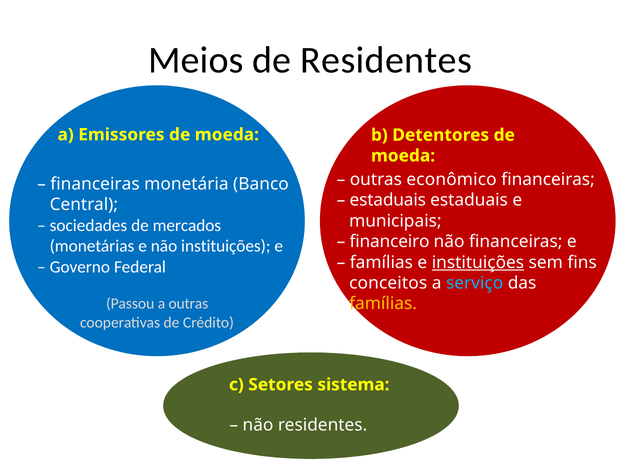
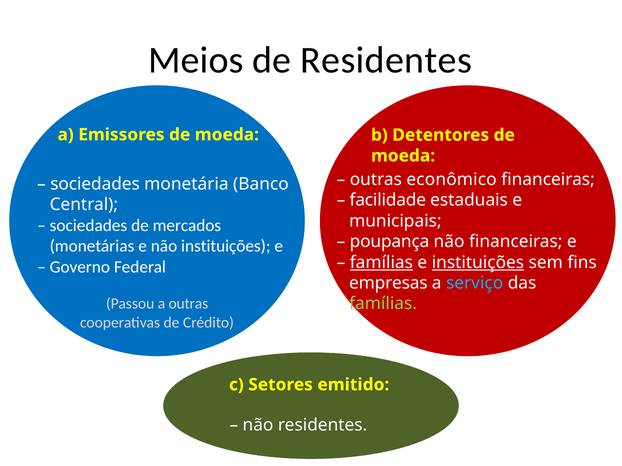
financeiras: financeiras -> sociedades (95, 184)
estaduais: estaduais -> facilidade (388, 200)
financeiro: financeiro -> poupança (390, 242)
famílias underline: none -> present (381, 263)
conceitos: conceitos -> empresas (388, 283)
famílias colour: yellow -> light green (383, 304)
sistema: sistema -> emitido (353, 385)
